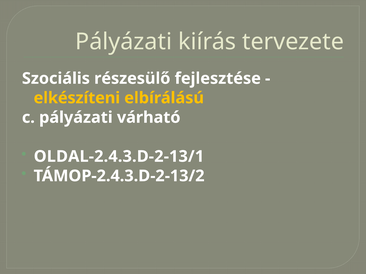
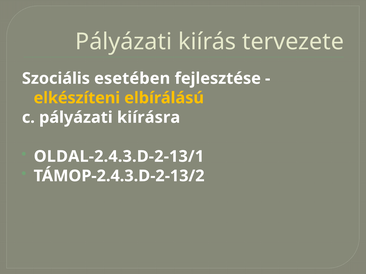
részesülő: részesülő -> esetében (132, 79)
várható: várható -> kiírásra (149, 118)
